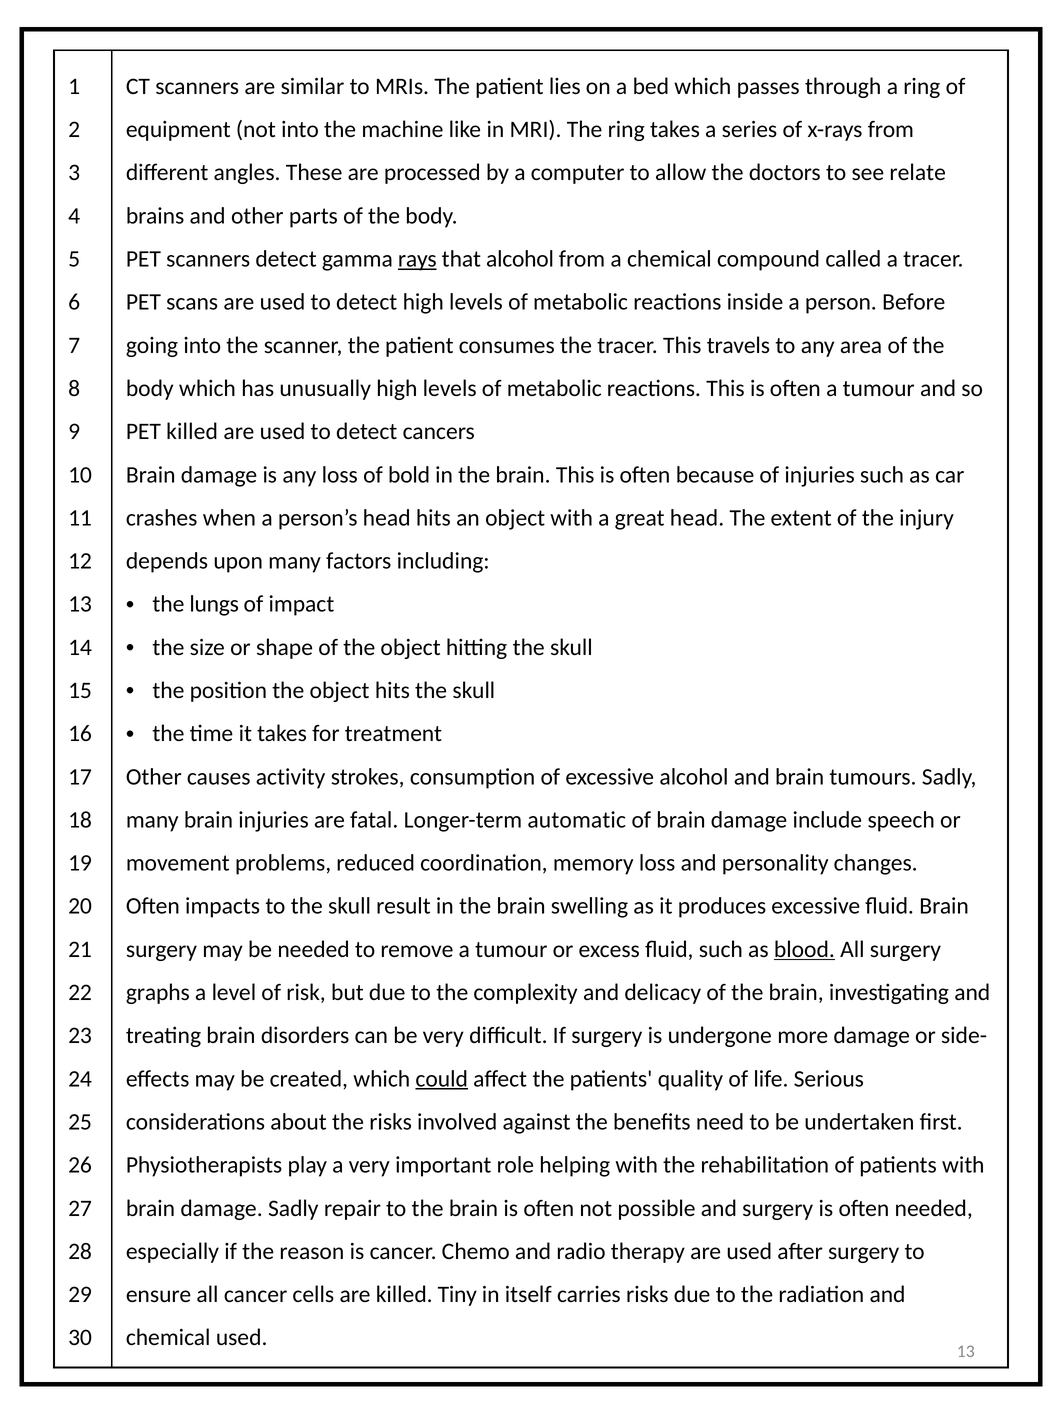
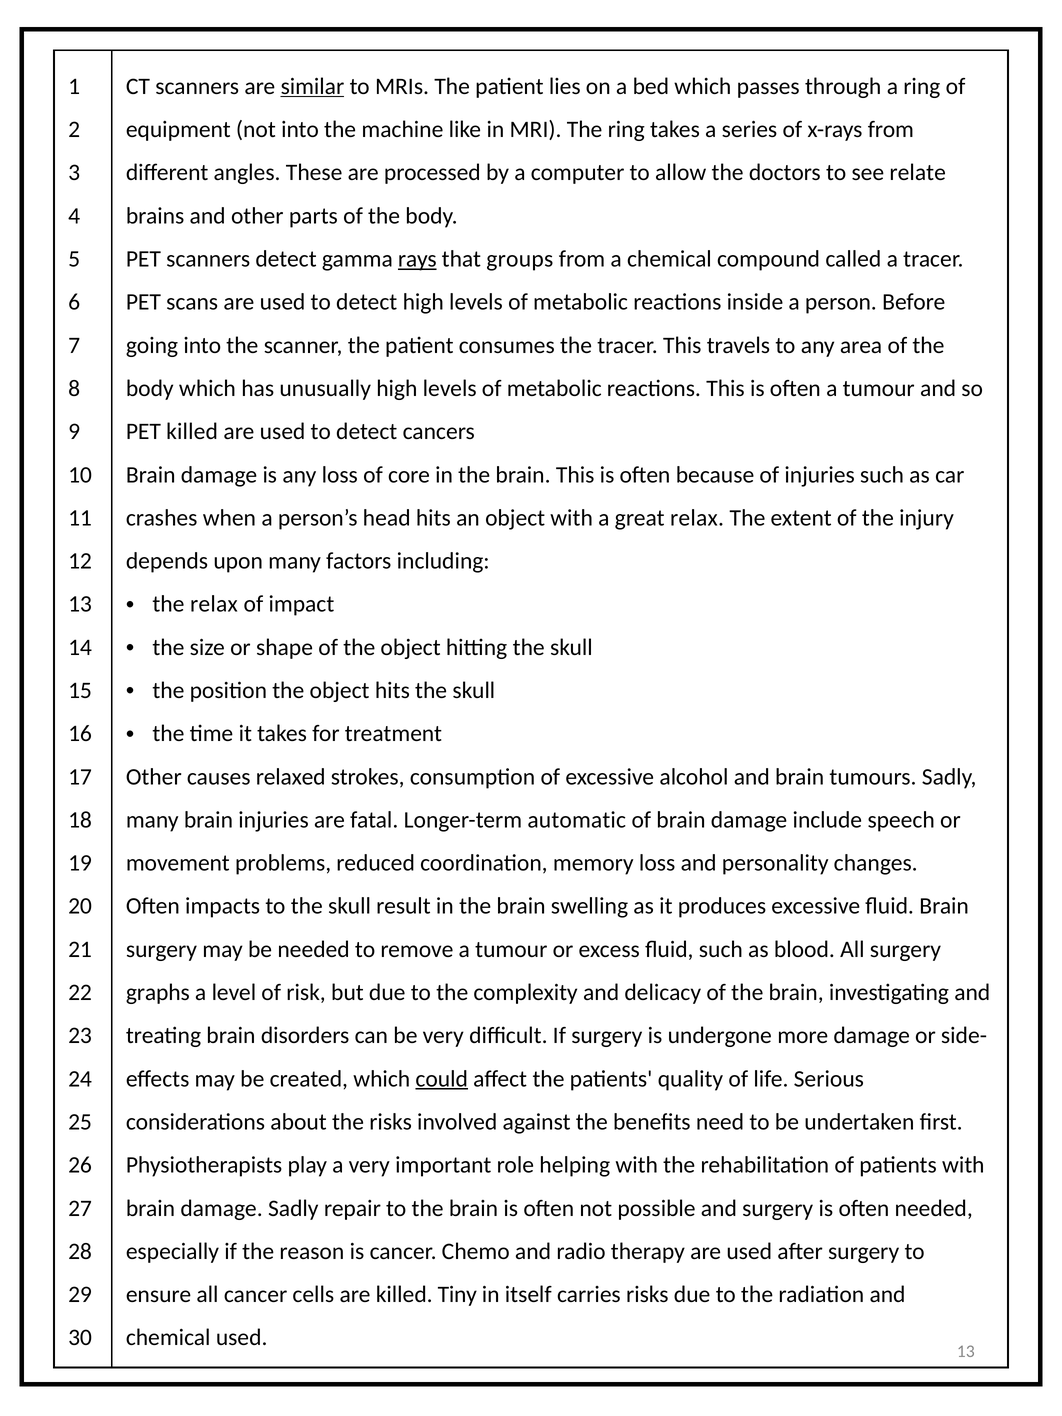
similar underline: none -> present (312, 86)
that alcohol: alcohol -> groups (520, 259)
bold: bold -> core (409, 475)
great head: head -> relax (697, 518)
the lungs: lungs -> relax (214, 604)
activity: activity -> relaxed (291, 777)
blood underline: present -> none (804, 949)
